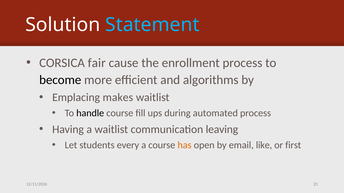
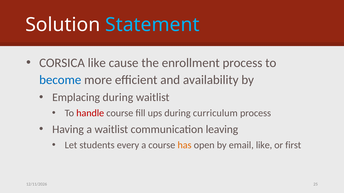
CORSICA fair: fair -> like (97, 63)
become colour: black -> blue (60, 80)
algorithms: algorithms -> availability (211, 80)
Emplacing makes: makes -> during (118, 98)
handle colour: black -> red (90, 113)
automated: automated -> curriculum (215, 113)
